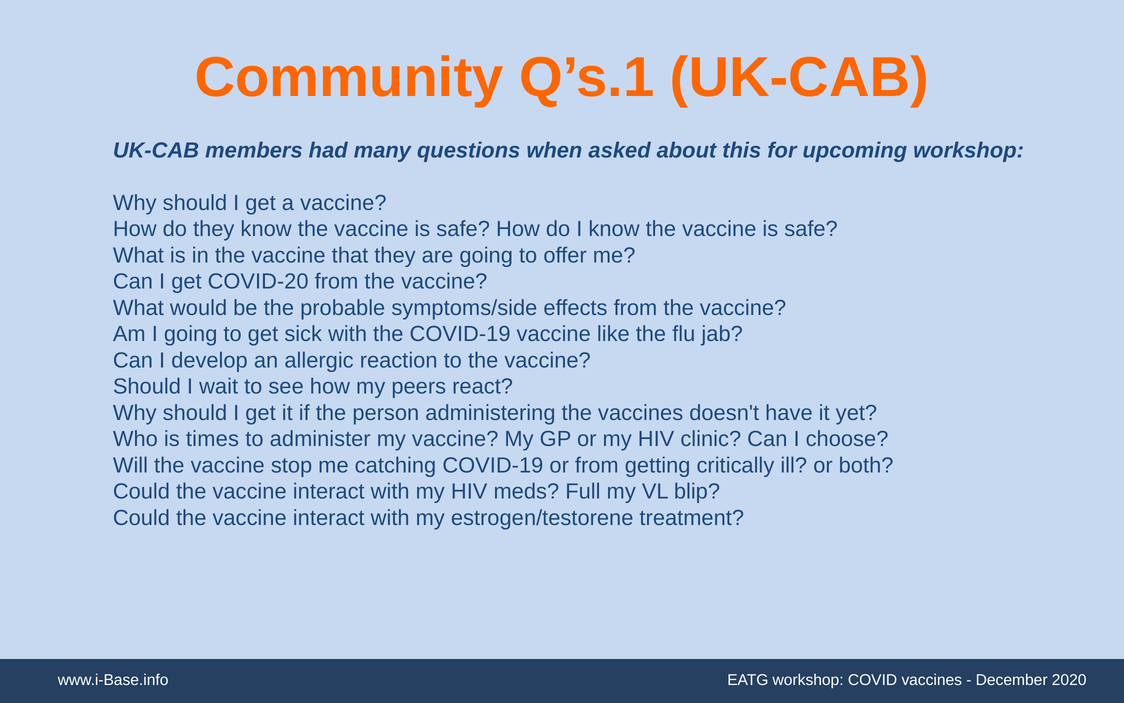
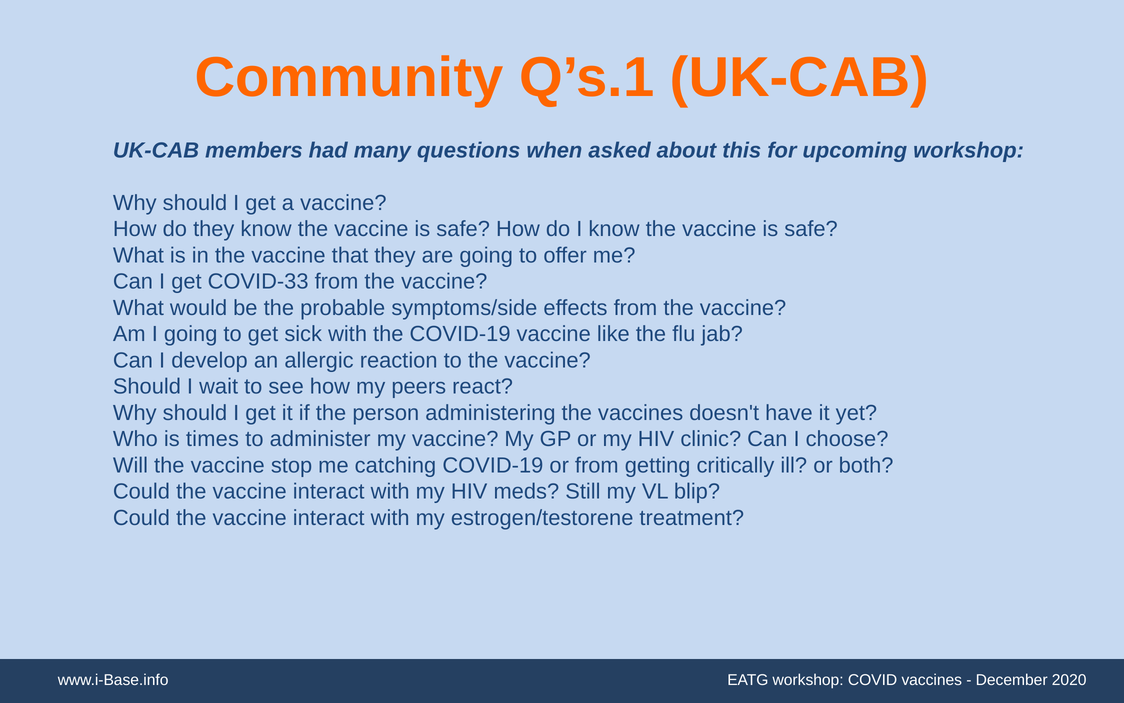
COVID-20: COVID-20 -> COVID-33 (258, 281)
Full: Full -> Still (583, 491)
